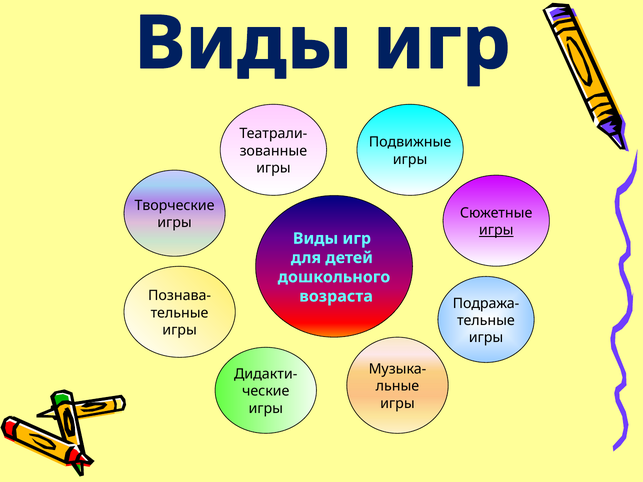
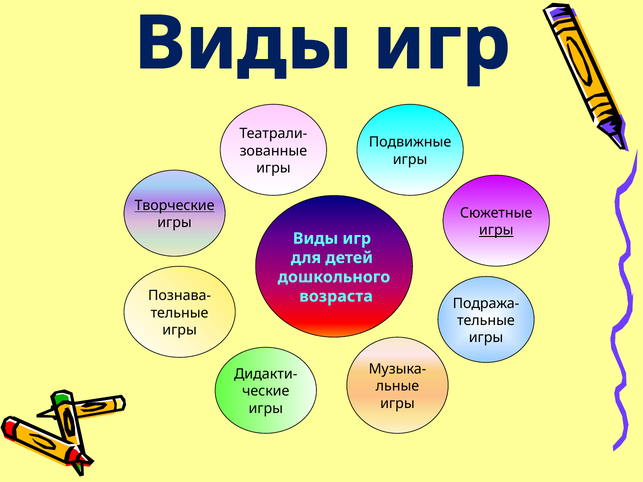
Творческие underline: none -> present (175, 206)
